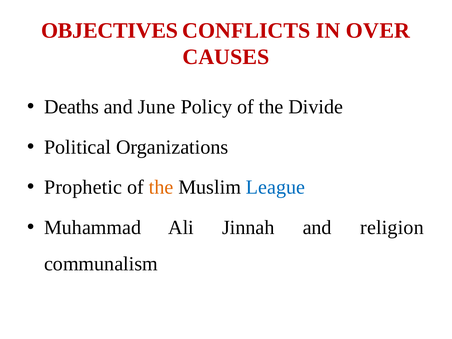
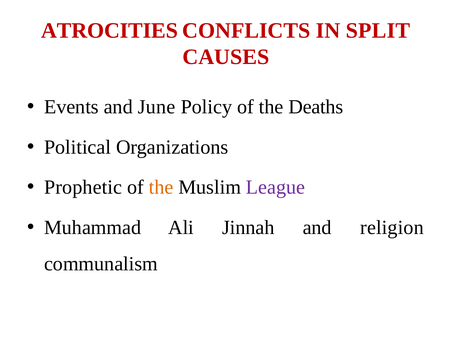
OBJECTIVES: OBJECTIVES -> ATROCITIES (110, 31)
OVER: OVER -> SPLIT (378, 31)
Deaths: Deaths -> Events (71, 107)
Divide: Divide -> Deaths (316, 107)
League colour: blue -> purple (276, 187)
